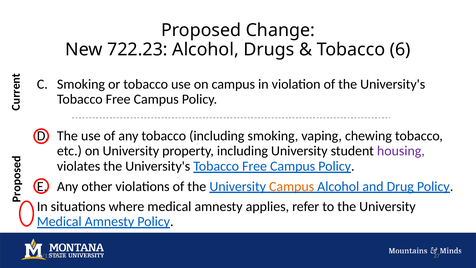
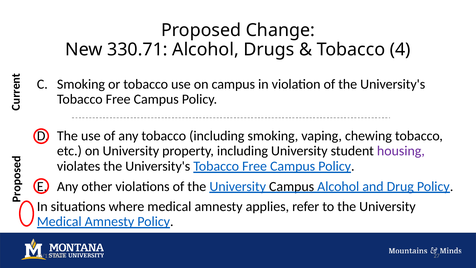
722.23: 722.23 -> 330.71 (137, 50)
6: 6 -> 4 (400, 50)
Campus colour: orange -> black (292, 186)
